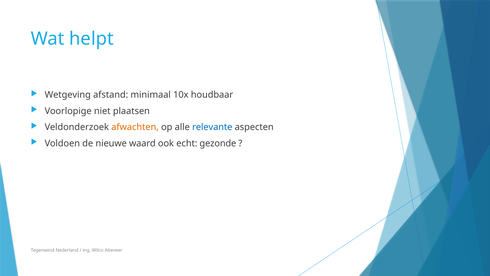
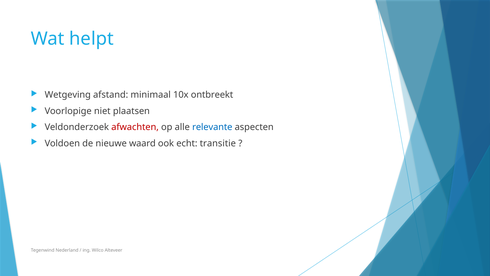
houdbaar: houdbaar -> ontbreekt (212, 95)
afwachten colour: orange -> red (135, 127)
gezonde: gezonde -> transitie (218, 143)
